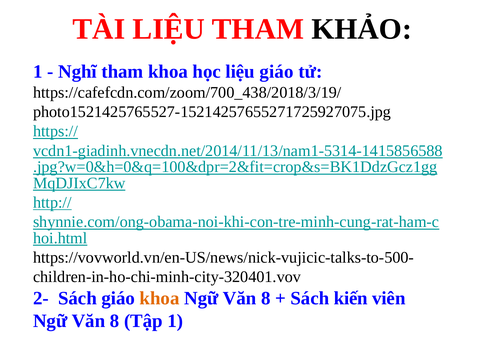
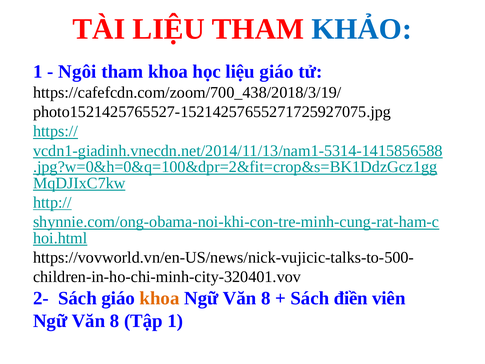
KHẢO colour: black -> blue (362, 29)
Nghĩ: Nghĩ -> Ngôi (77, 72)
kiến: kiến -> điền (351, 298)
